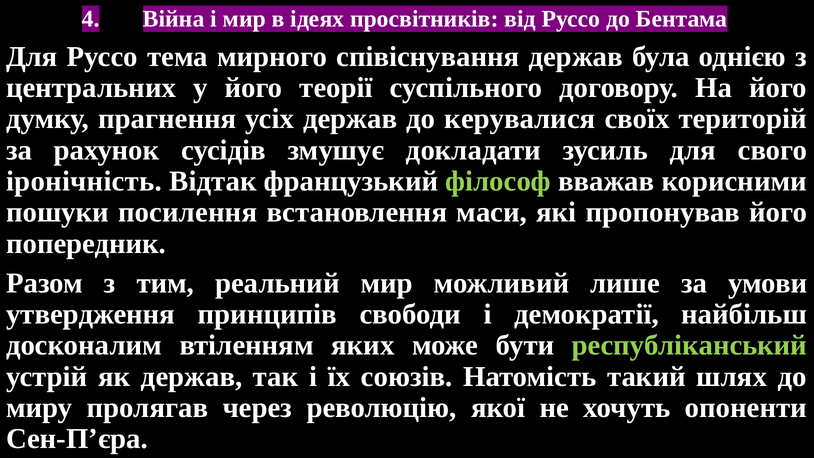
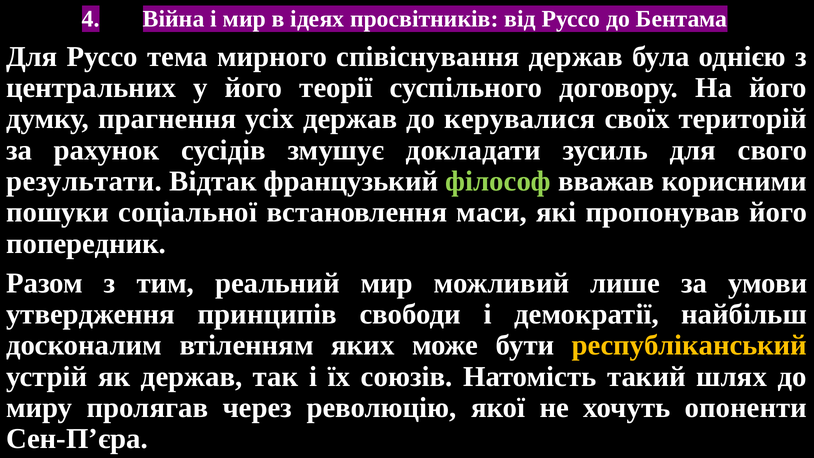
іронічність: іронічність -> результати (84, 181)
посилення: посилення -> соціальної (188, 212)
республіканський colour: light green -> yellow (689, 345)
